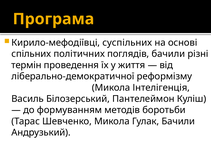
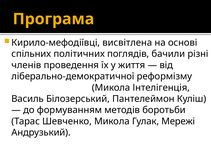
суспільних: суспільних -> висвітлена (127, 43)
термін: термін -> членів (26, 65)
Гулак Бачили: Бачили -> Мережі (178, 122)
